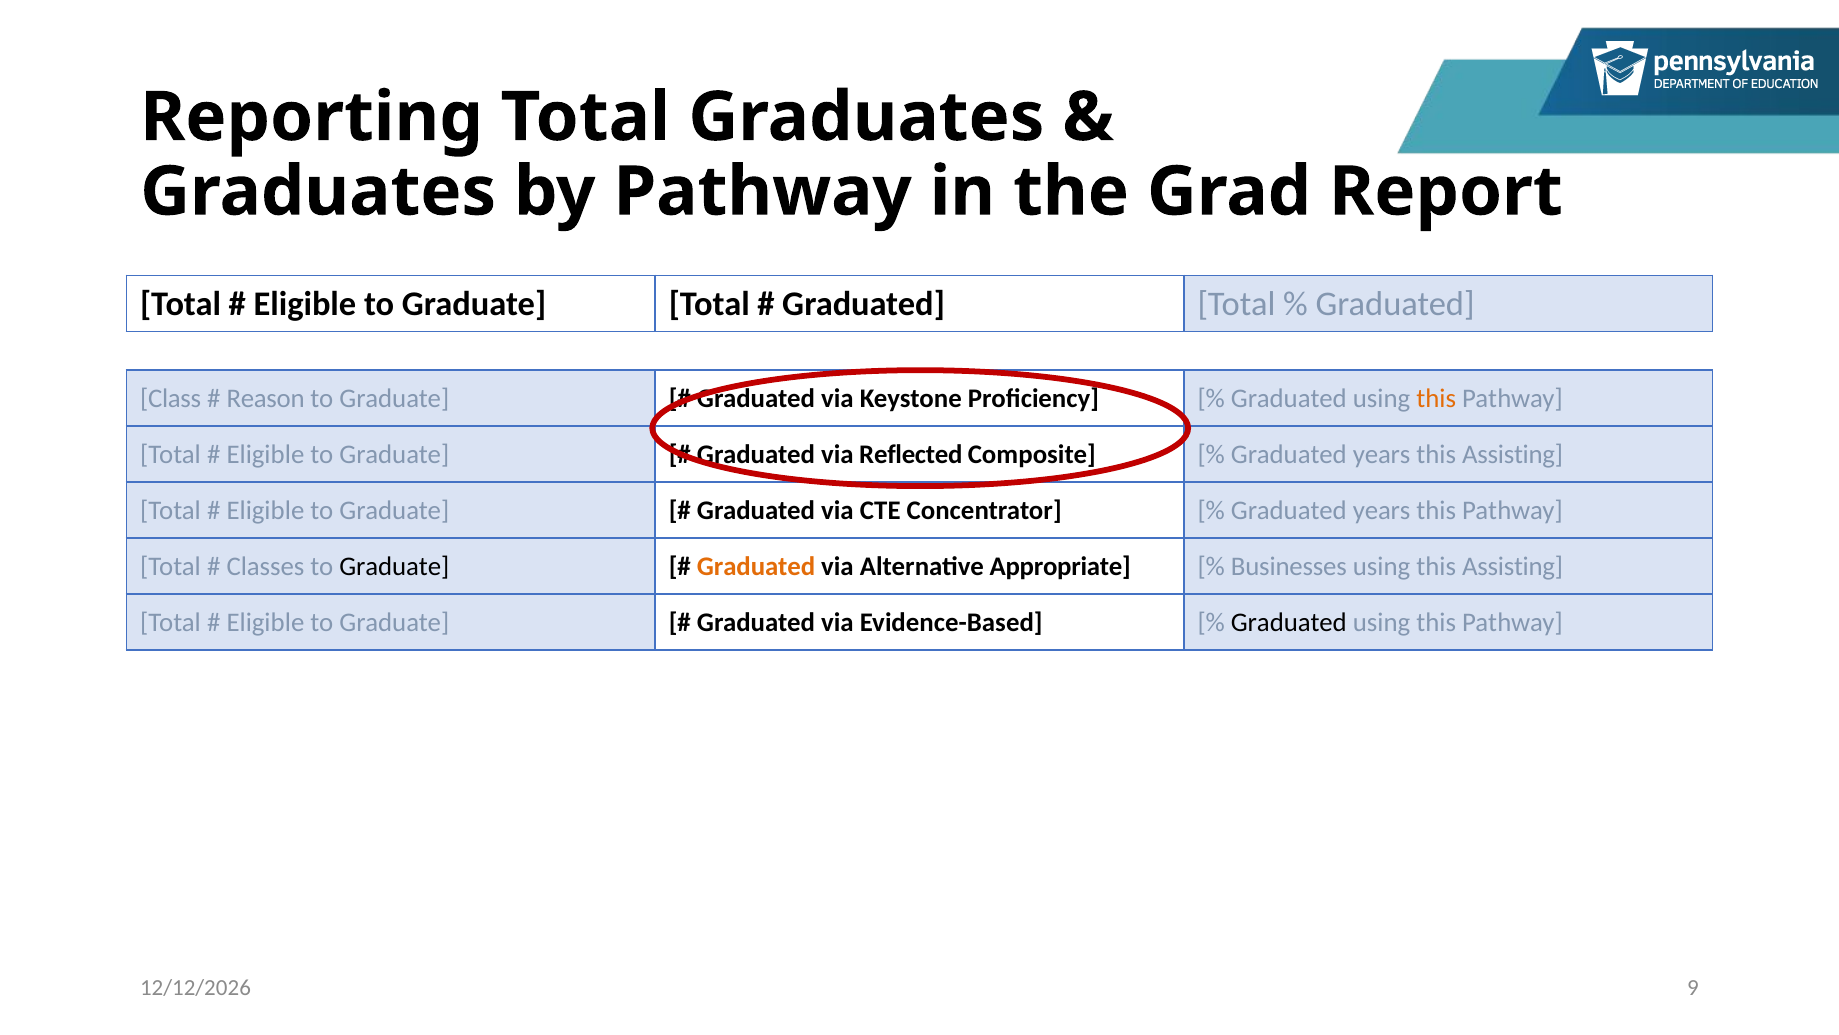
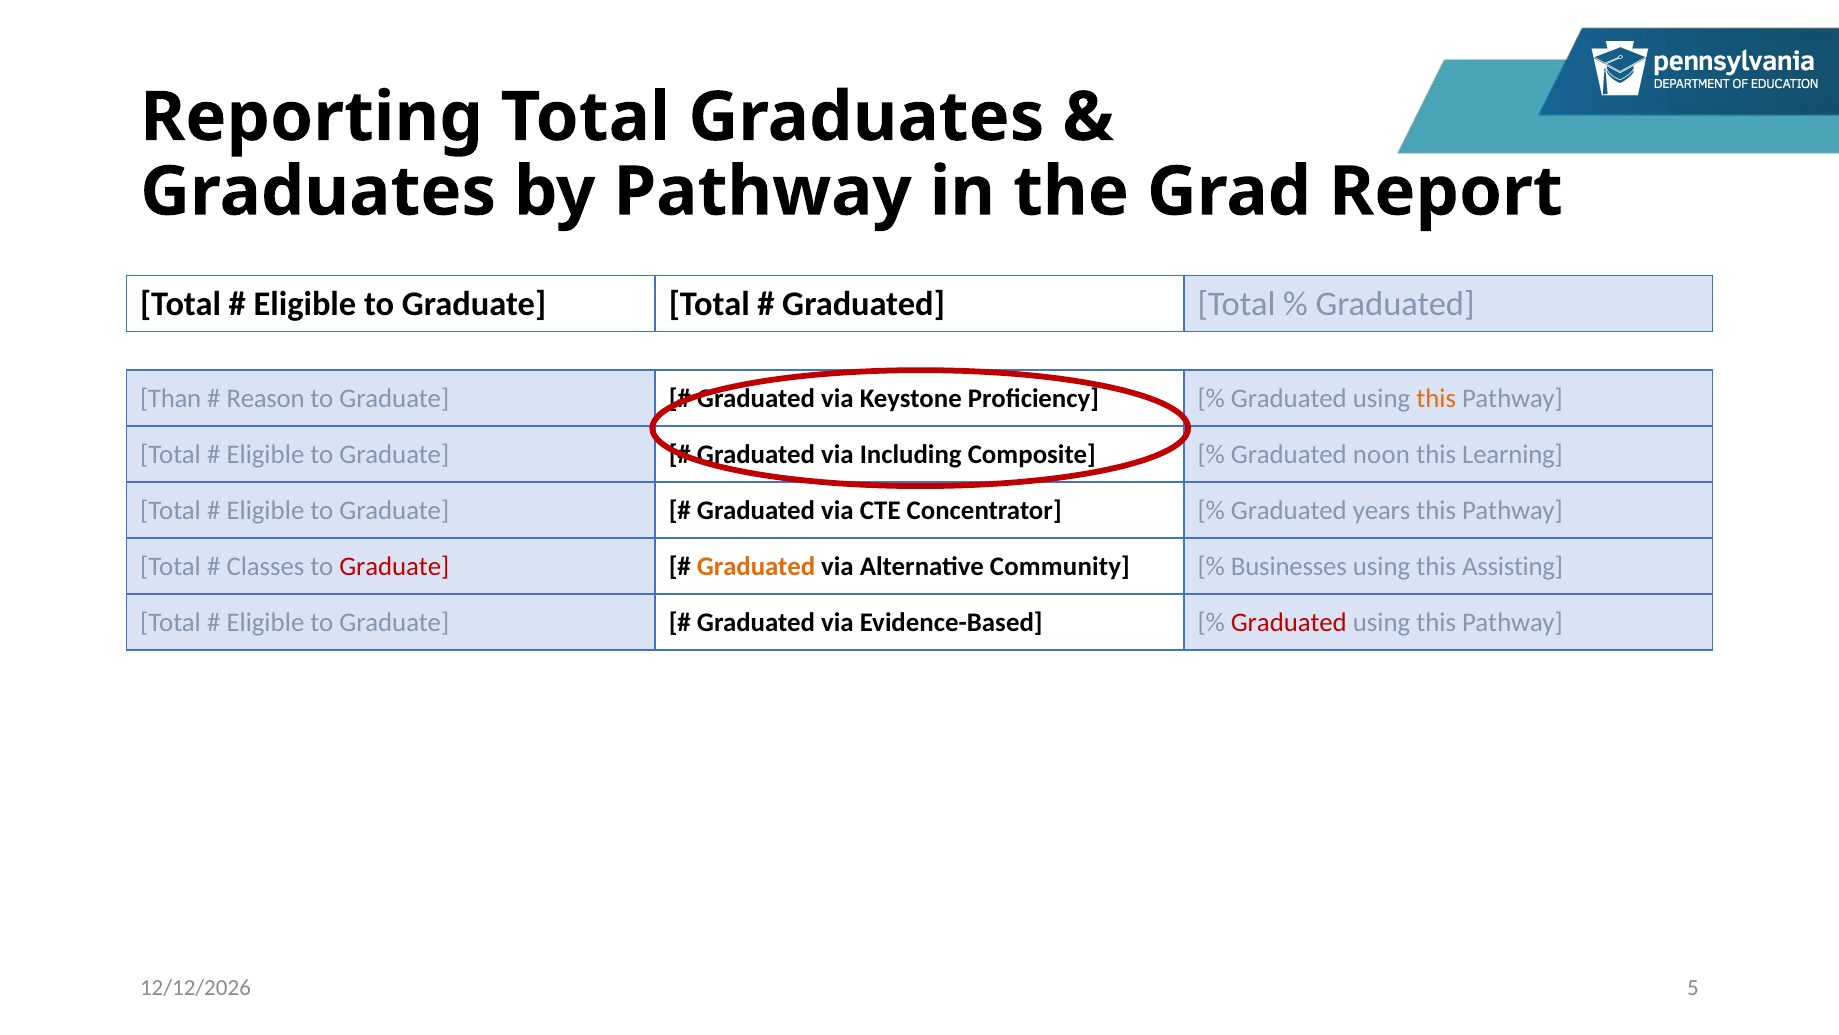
Class: Class -> Than (171, 398)
Reflected: Reflected -> Including (911, 454)
years: years -> noon (1381, 454)
Assisting: Assisting -> Learning (1513, 454)
Graduate colour: black -> red (394, 566)
Appropriate: Appropriate -> Community (1060, 566)
Graduated colour: black -> red (1289, 622)
9: 9 -> 5 (1693, 988)
